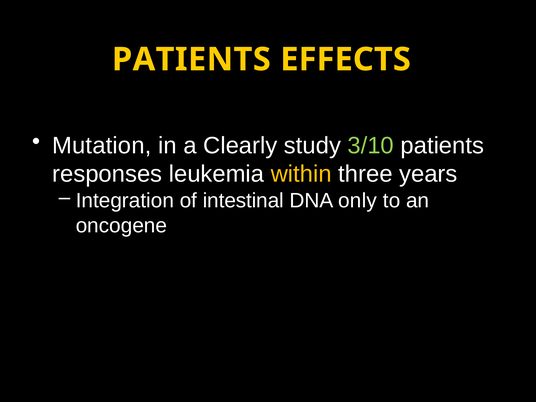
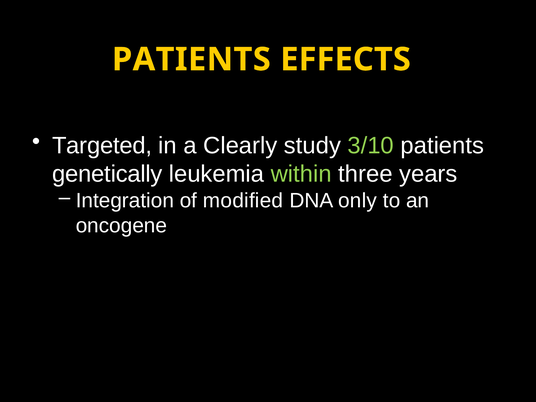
Mutation: Mutation -> Targeted (102, 146)
responses: responses -> genetically (107, 174)
within colour: yellow -> light green (301, 174)
intestinal: intestinal -> modified (243, 201)
